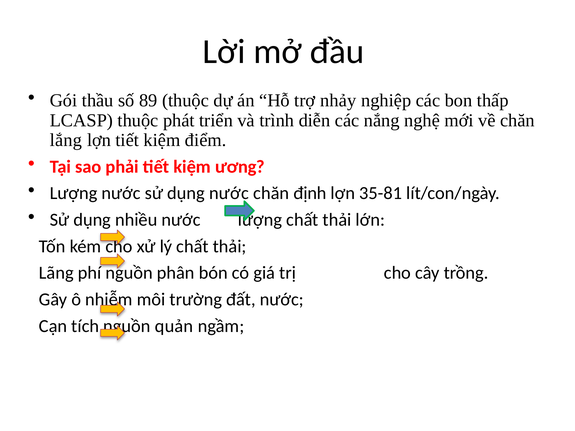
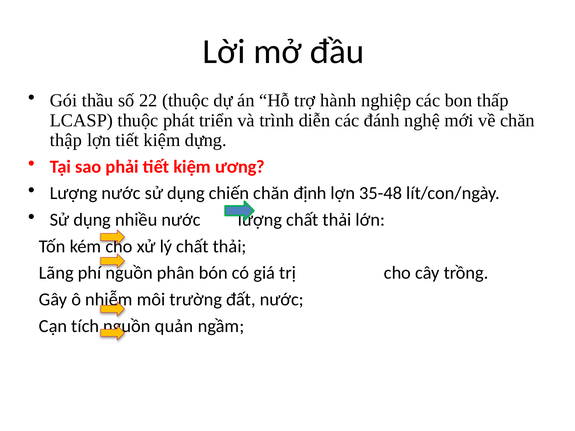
89: 89 -> 22 (148, 101)
nhảy: nhảy -> hành (338, 101)
nắng: nắng -> đánh (382, 120)
lắng: lắng -> thập (66, 140)
điểm: điểm -> dựng (206, 140)
dụng nước: nước -> chiến (229, 193)
35-81: 35-81 -> 35-48 (381, 193)
